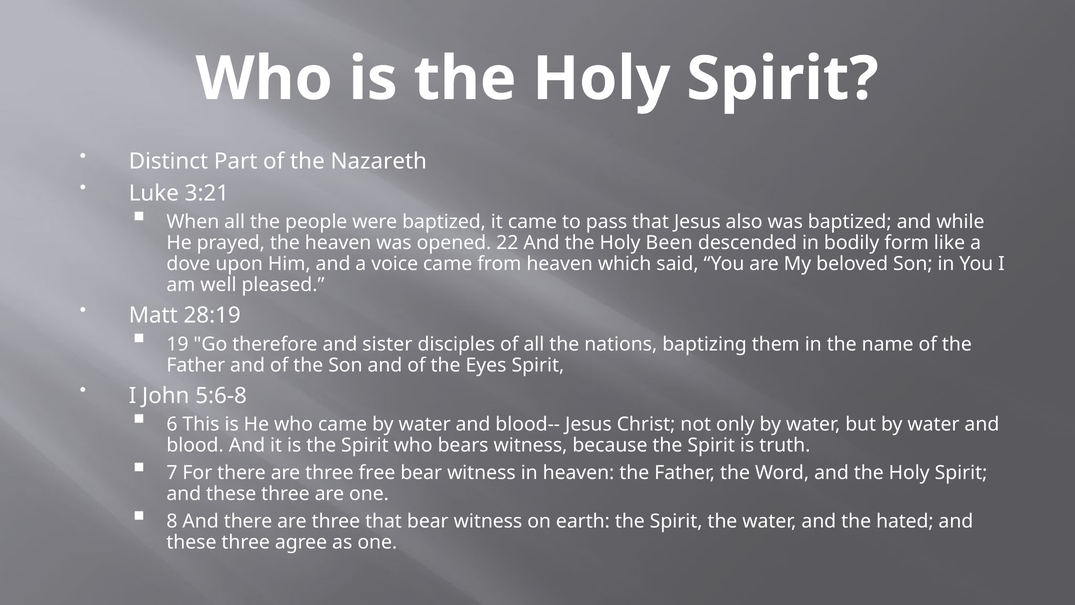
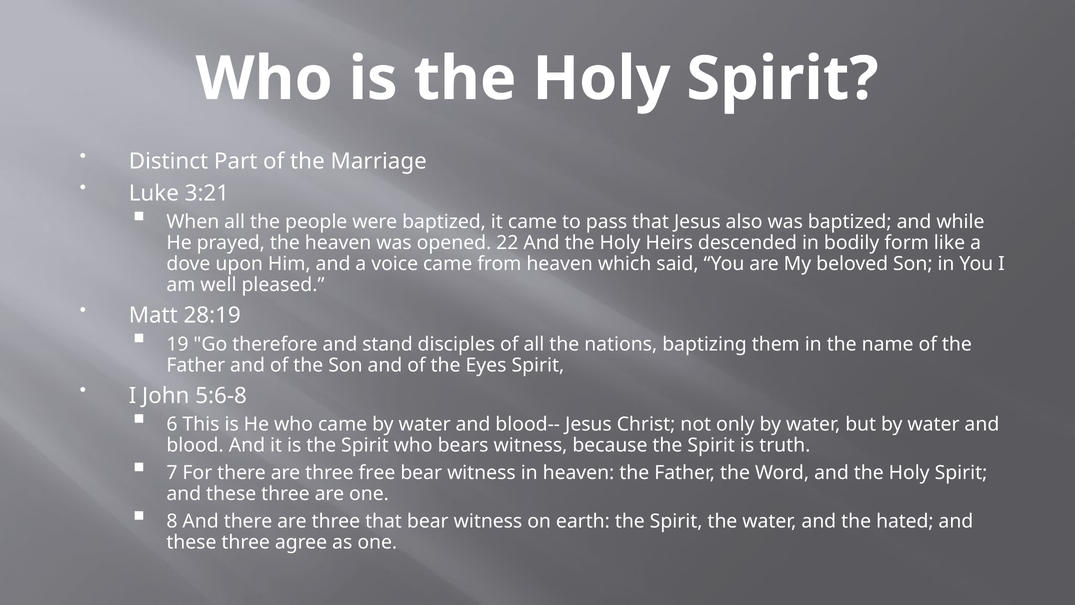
Nazareth: Nazareth -> Marriage (379, 161)
Been: Been -> Heirs (669, 243)
sister: sister -> stand (388, 344)
